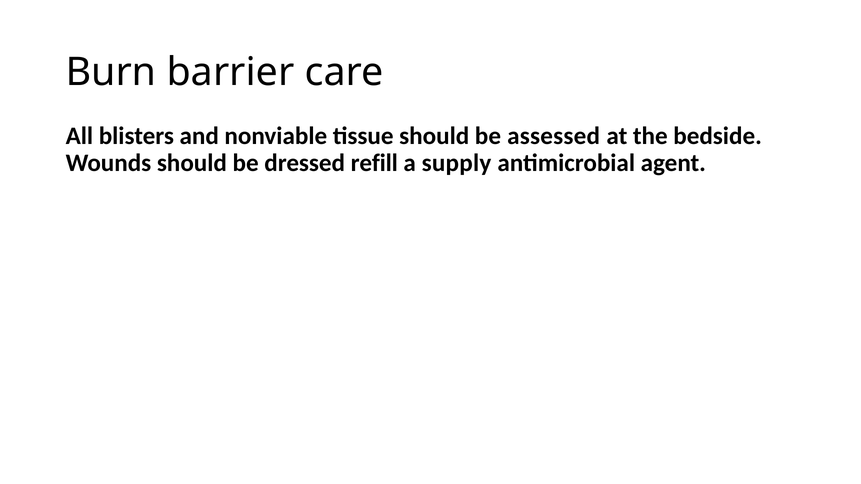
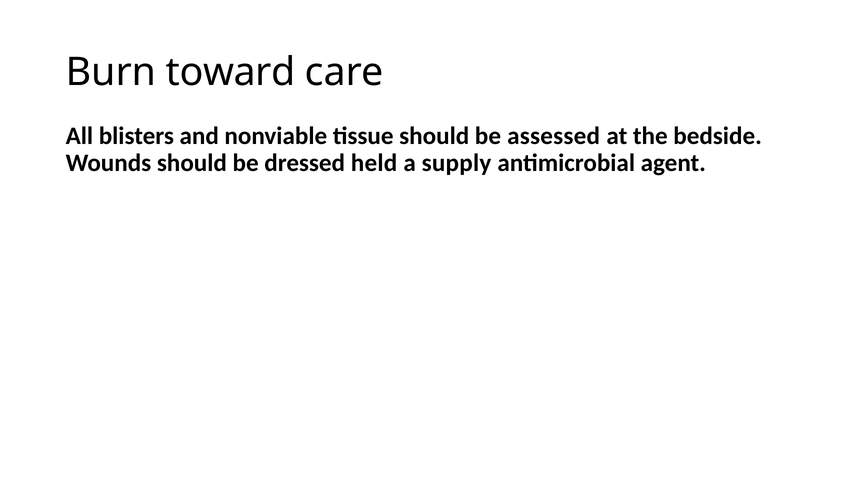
barrier: barrier -> toward (231, 72)
refill: refill -> held (374, 163)
